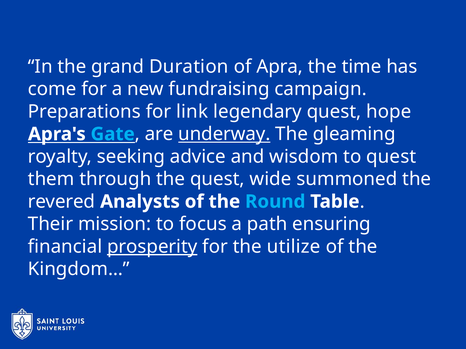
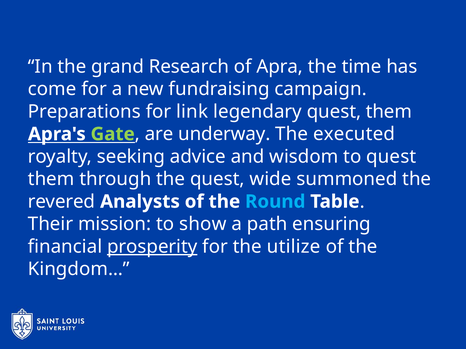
Duration: Duration -> Research (189, 67)
legendary quest hope: hope -> them (389, 112)
Gate colour: light blue -> light green (113, 134)
underway underline: present -> none (224, 134)
gleaming: gleaming -> executed (354, 134)
focus: focus -> show (203, 224)
